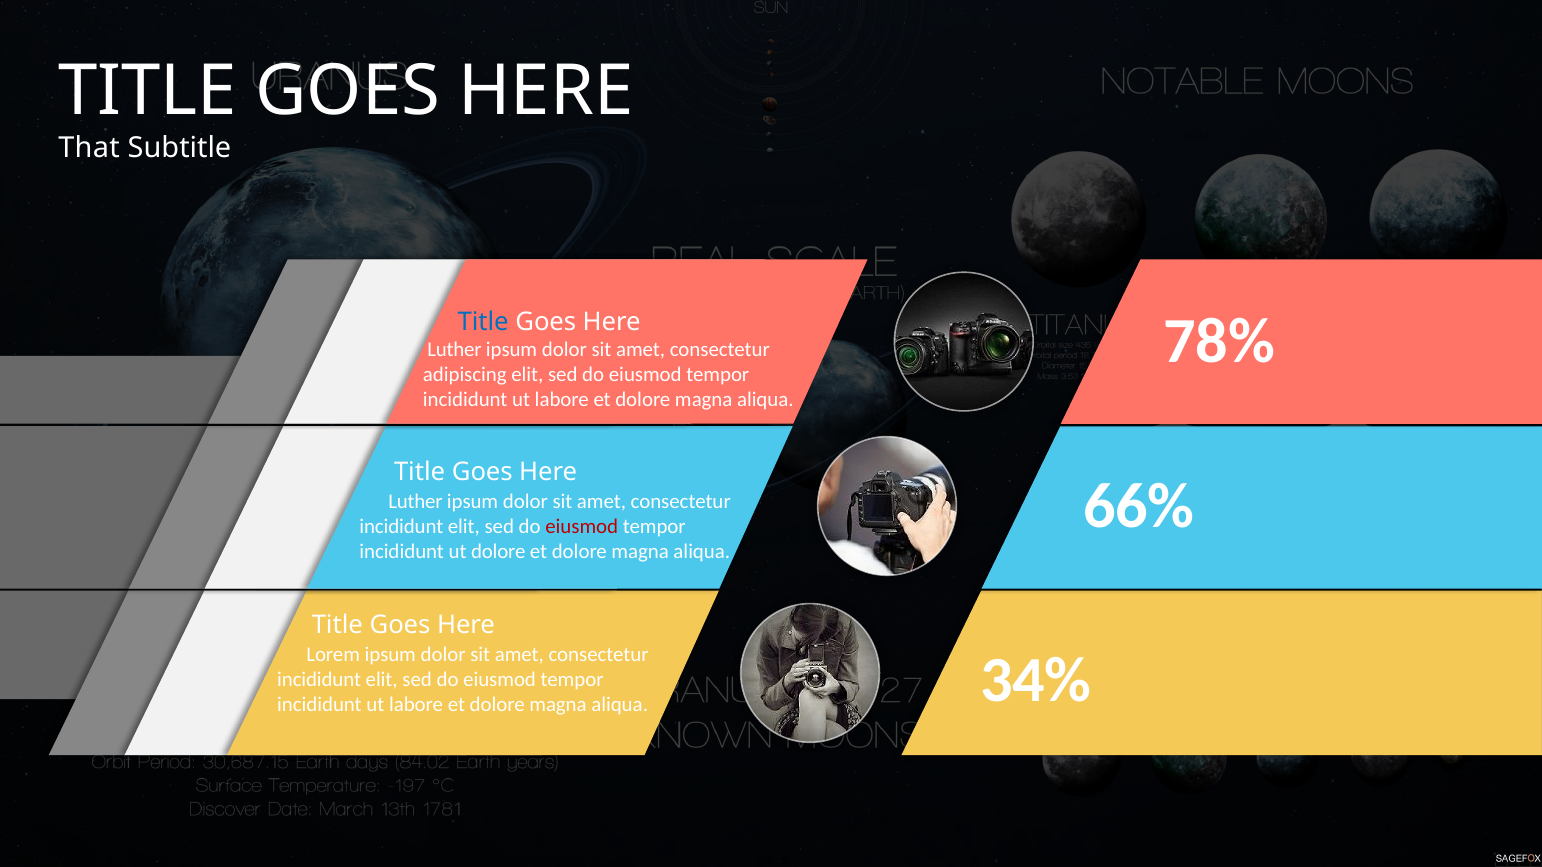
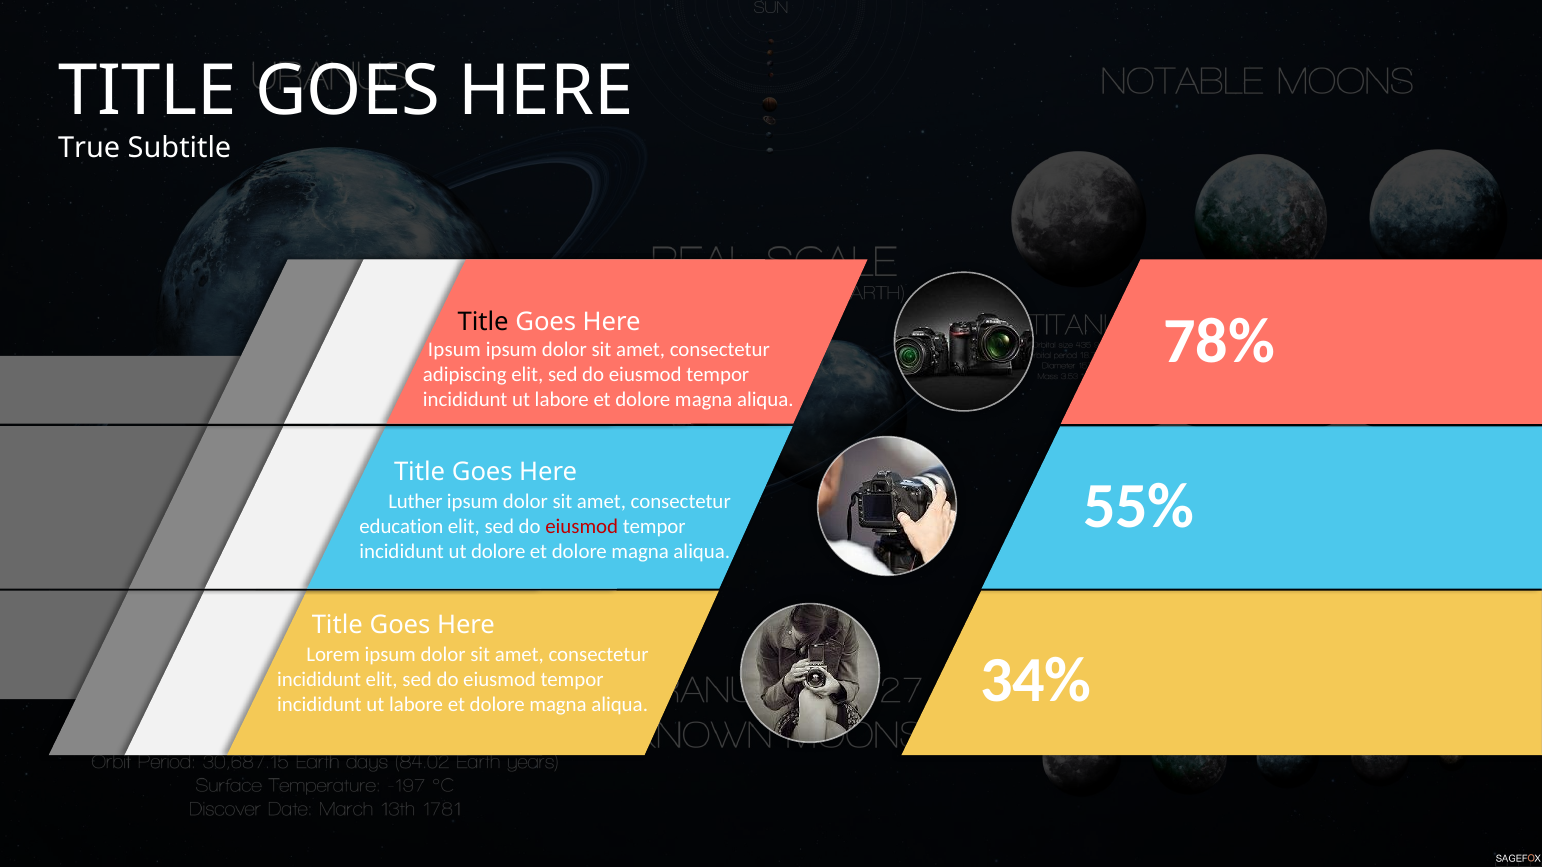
That: That -> True (89, 148)
Title colour: blue -> black (483, 322)
Luther: Luther -> Ipsum (454, 350)
66%: 66% -> 55% (1139, 507)
incididunt: incididunt -> education (401, 527)
